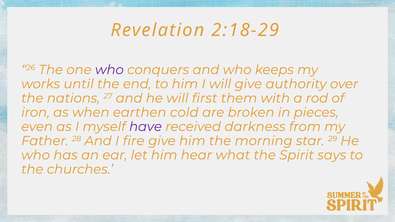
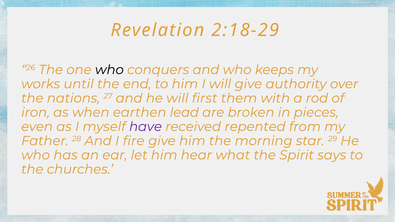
who colour: purple -> black (109, 70)
cold: cold -> lead (184, 112)
darkness: darkness -> repented (255, 127)
